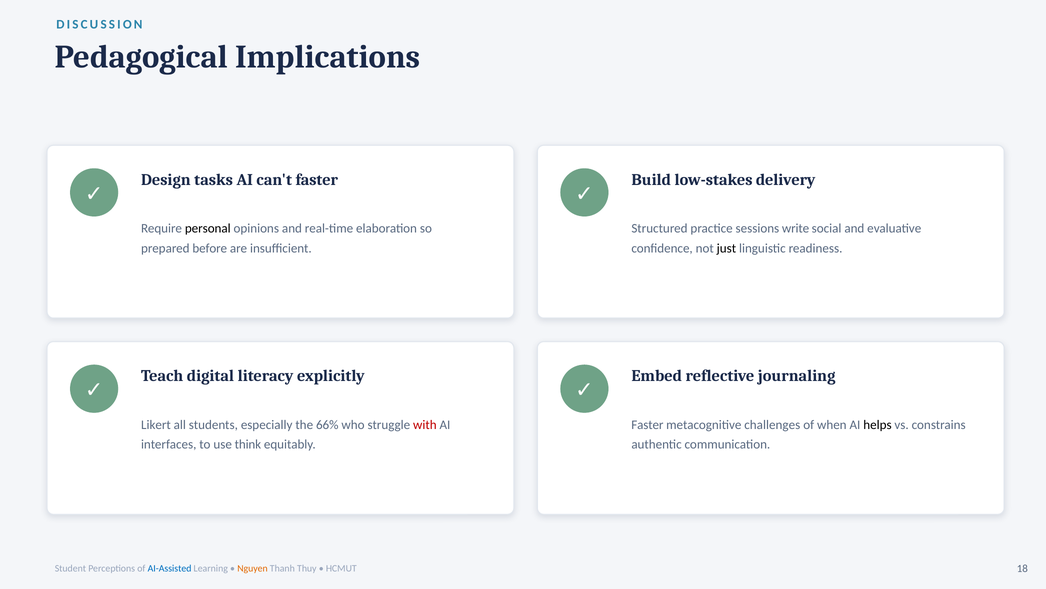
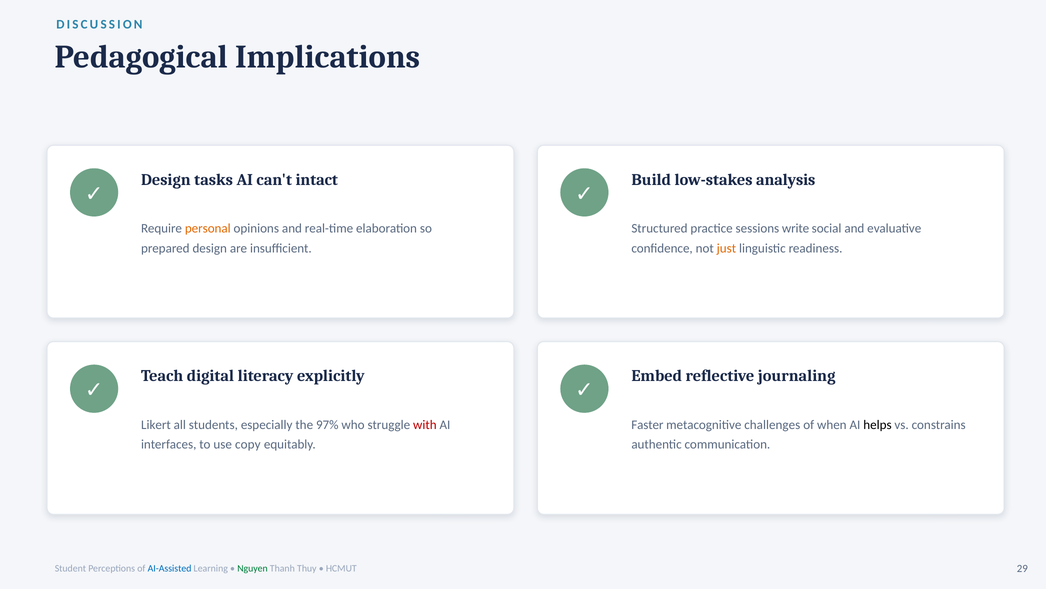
can't faster: faster -> intact (317, 180)
delivery: delivery -> analysis (786, 180)
personal colour: black -> orange (208, 228)
prepared before: before -> design (210, 248)
just colour: black -> orange (726, 248)
66%: 66% -> 97% (327, 424)
think: think -> copy (248, 444)
Nguyen colour: orange -> green (252, 568)
18: 18 -> 29 (1022, 568)
